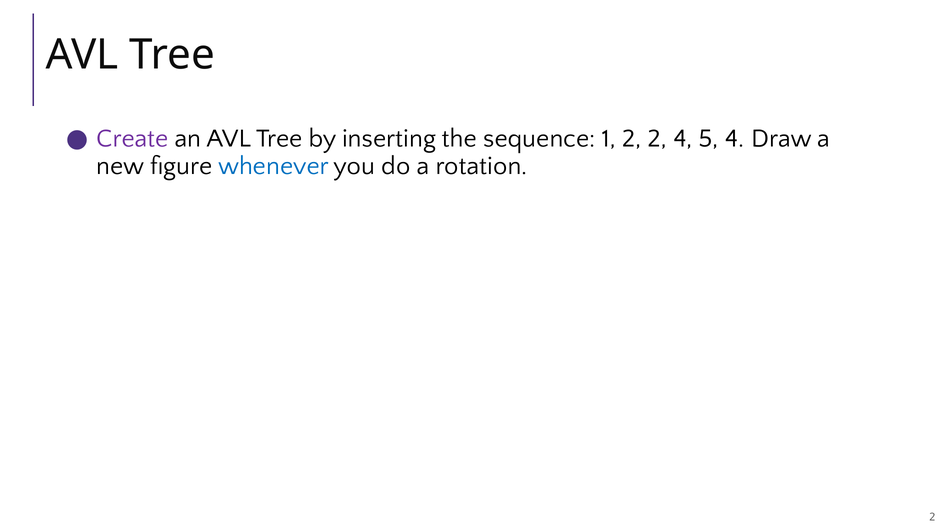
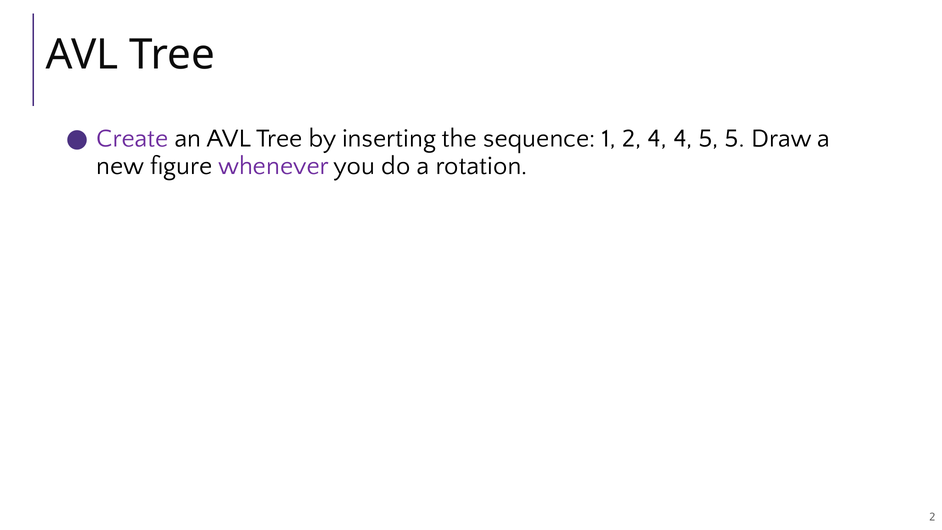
2 2: 2 -> 4 (657, 138)
5 4: 4 -> 5 (735, 138)
whenever colour: blue -> purple (273, 166)
